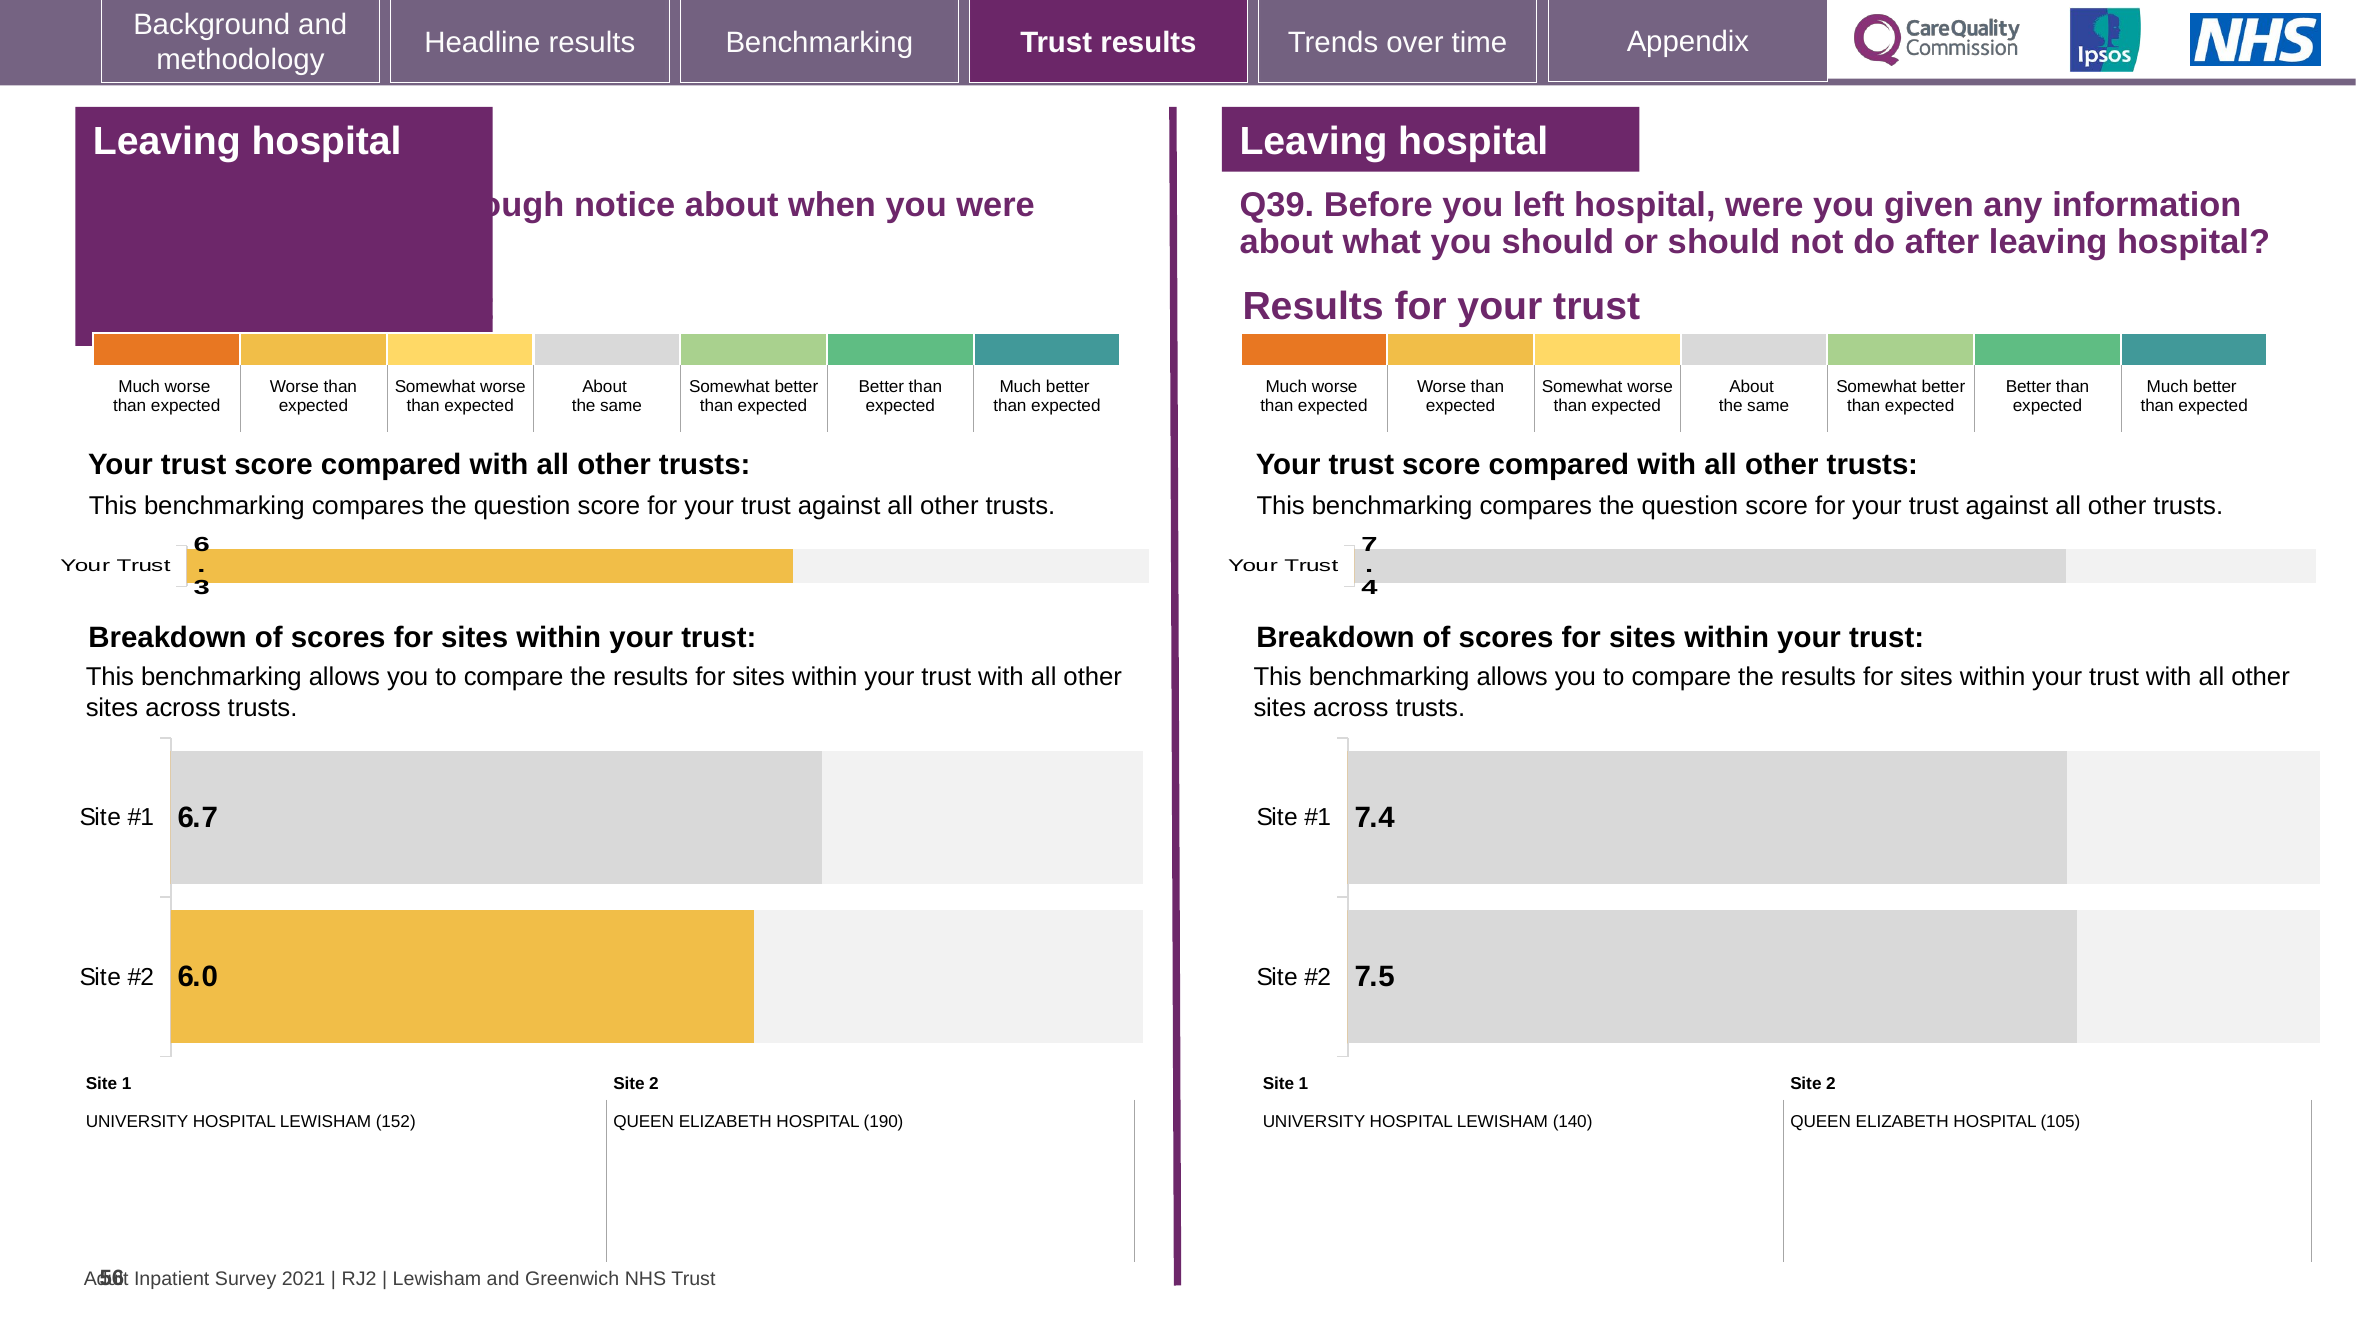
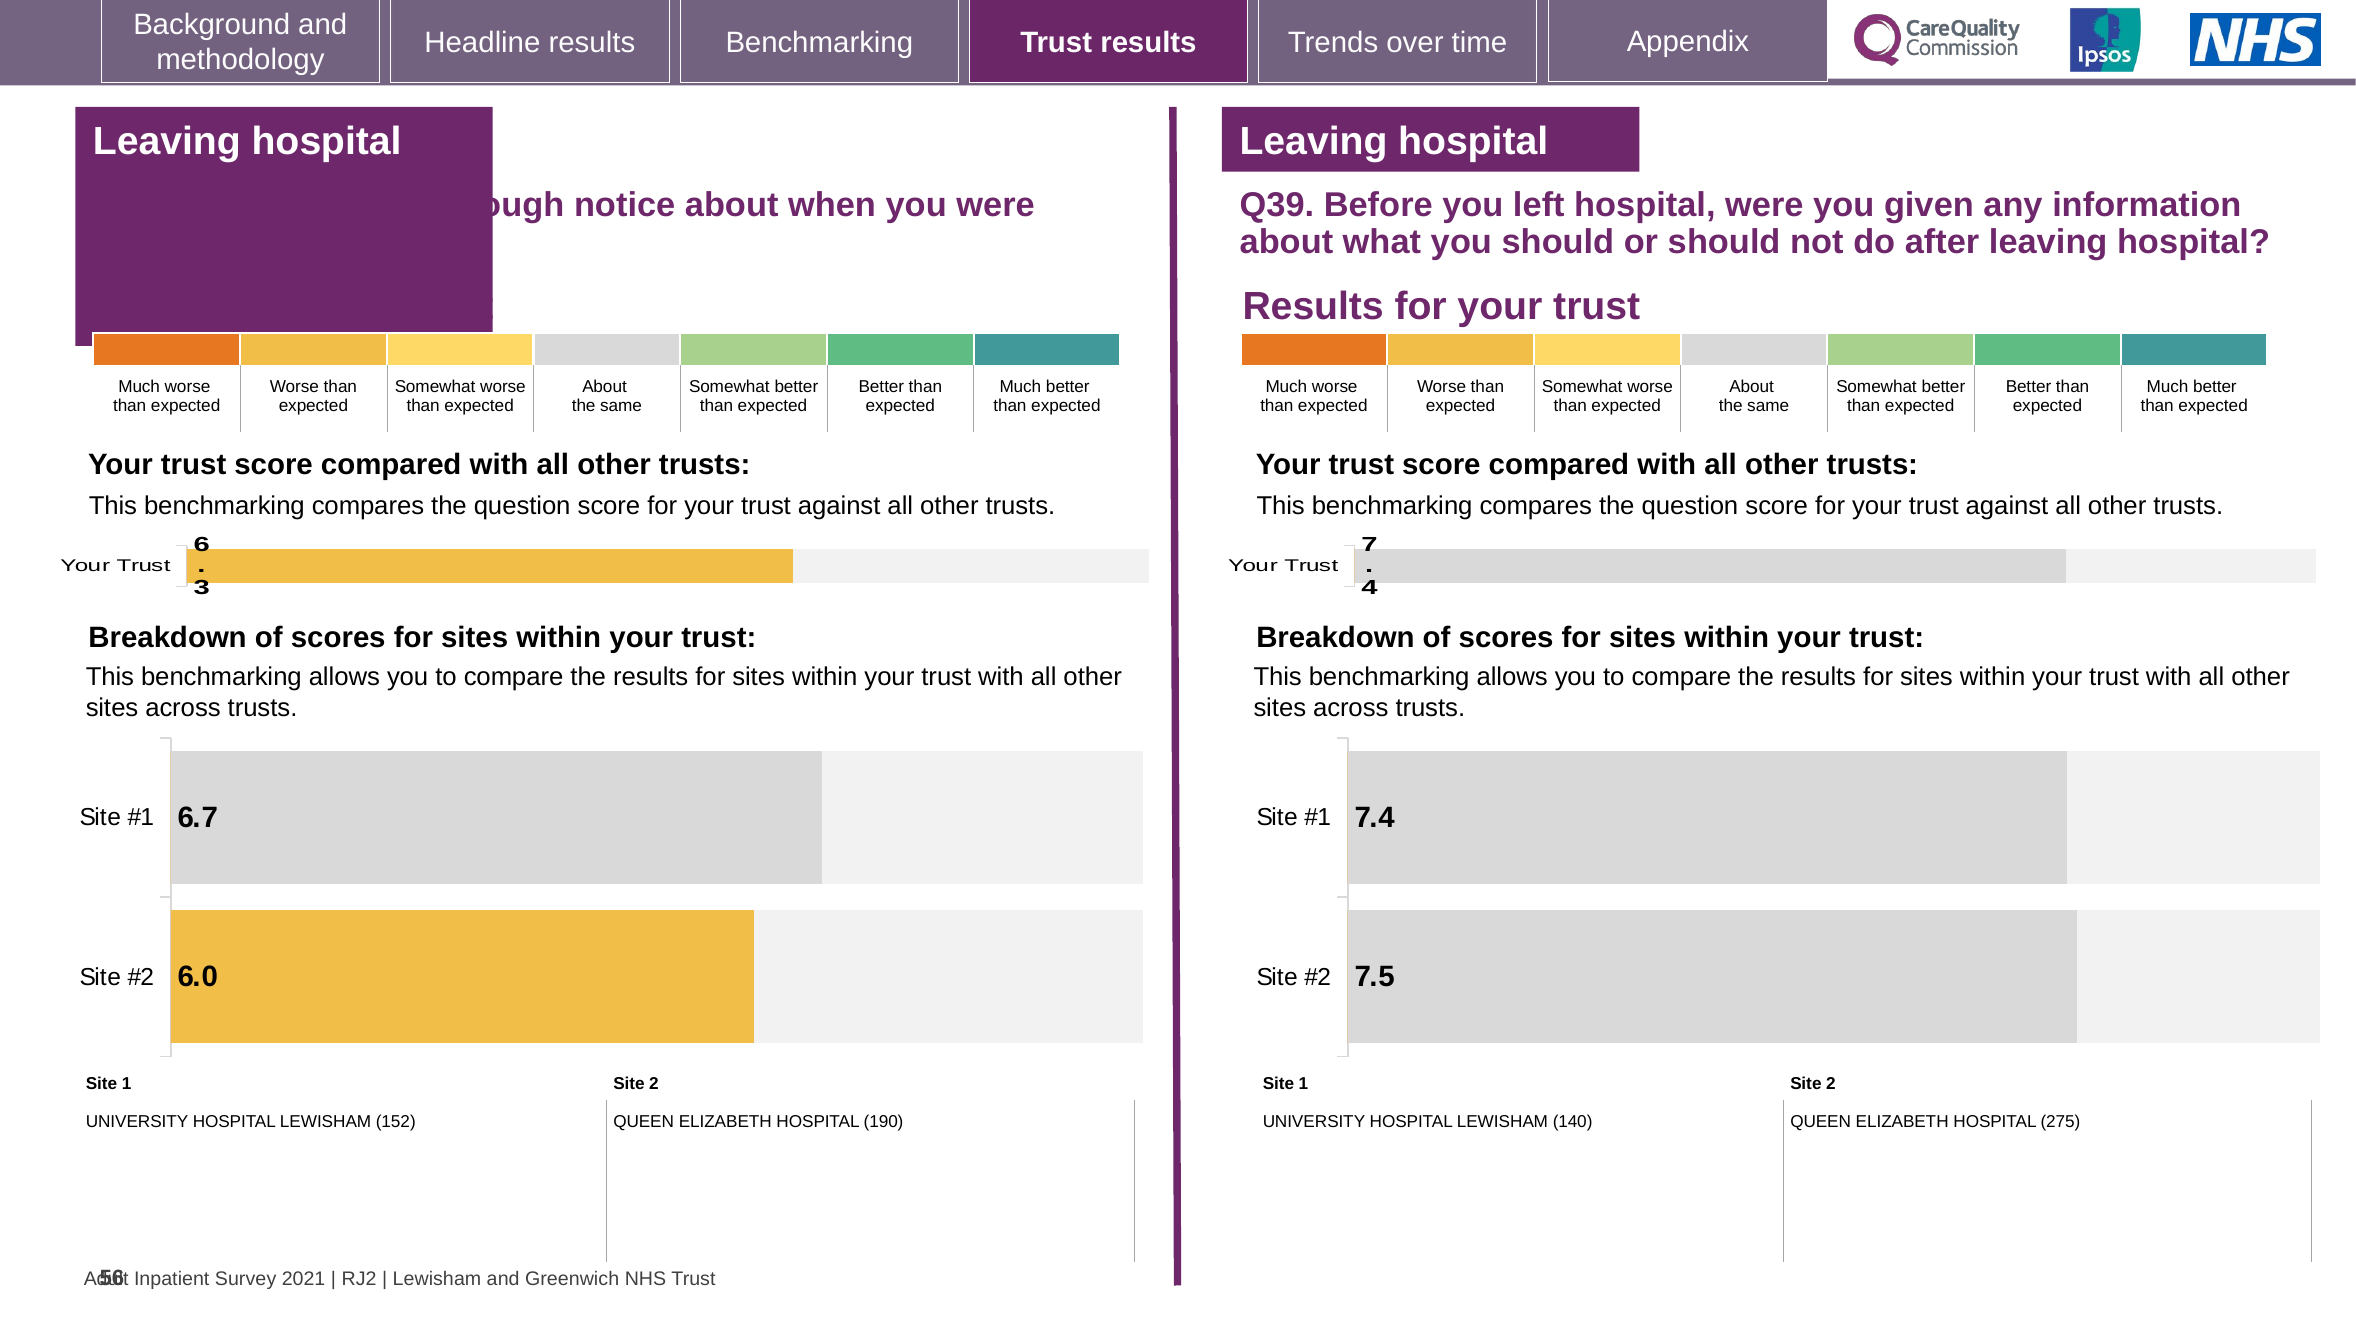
105: 105 -> 275 (2060, 1122)
